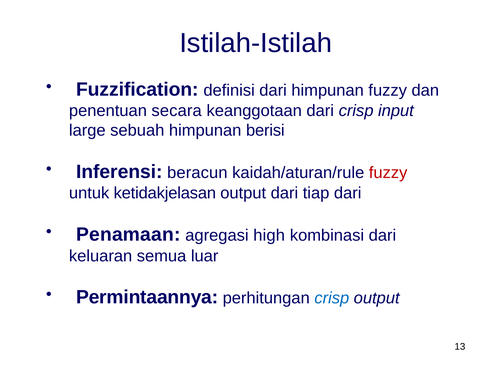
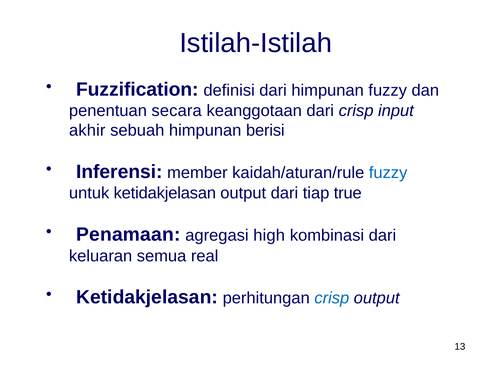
large: large -> akhir (87, 131)
beracun: beracun -> member (197, 173)
fuzzy colour: red -> blue (388, 173)
tiap dari: dari -> true (348, 193)
luar: luar -> real (205, 256)
Permintaannya: Permintaannya -> Ketidakjelasan (147, 298)
